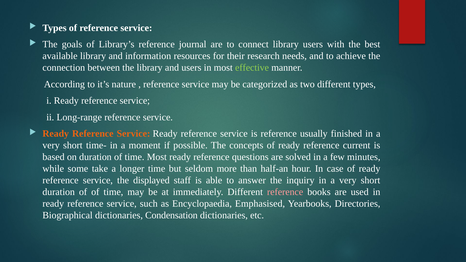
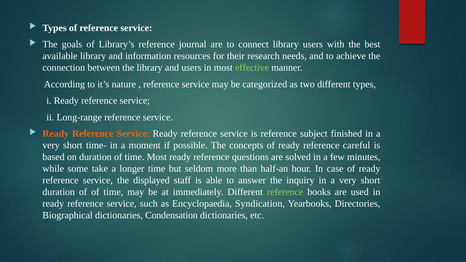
usually: usually -> subject (314, 134)
current: current -> careful (357, 145)
reference colour: pink -> light green (285, 192)
Emphasised: Emphasised -> Syndication (260, 204)
